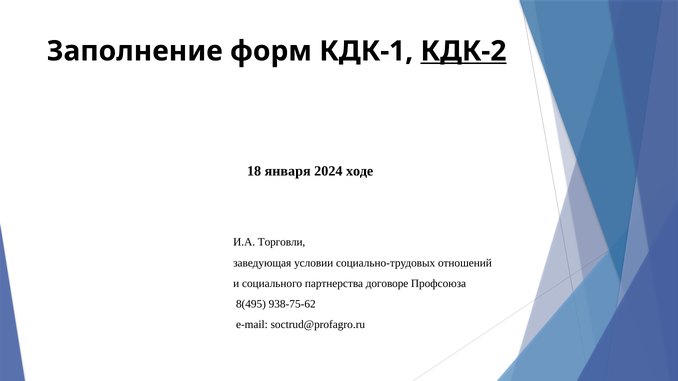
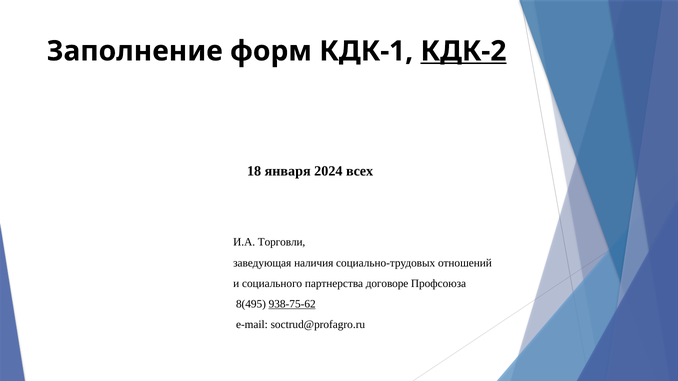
ходе: ходе -> всех (360, 171)
условии: условии -> наличия (314, 263)
938-75-62 underline: none -> present (292, 304)
